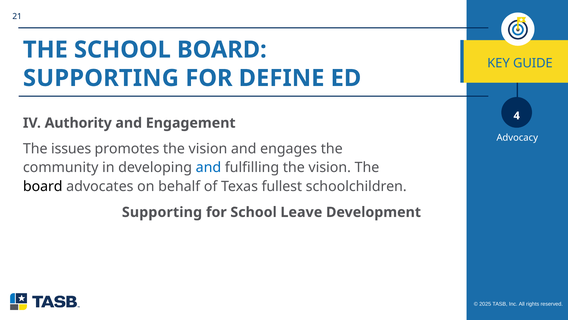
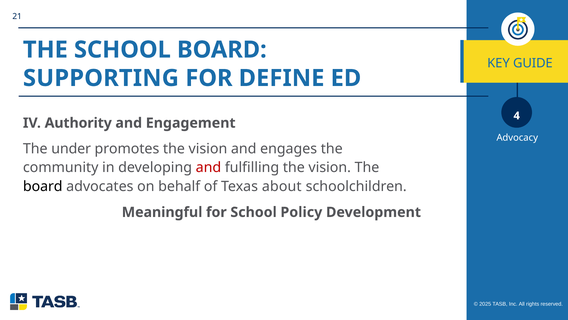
issues: issues -> under (71, 149)
and colour: blue -> red (208, 167)
fullest: fullest -> about (282, 186)
Supporting: Supporting -> Meaningful (162, 212)
Leave: Leave -> Policy (301, 212)
